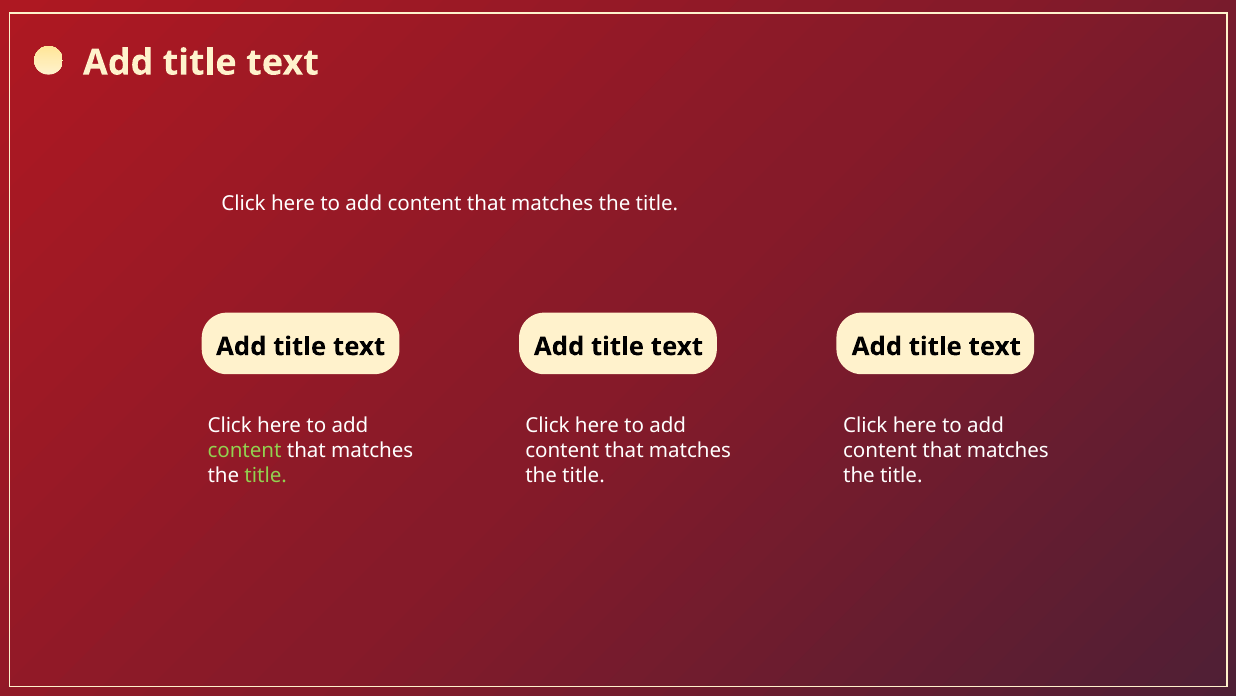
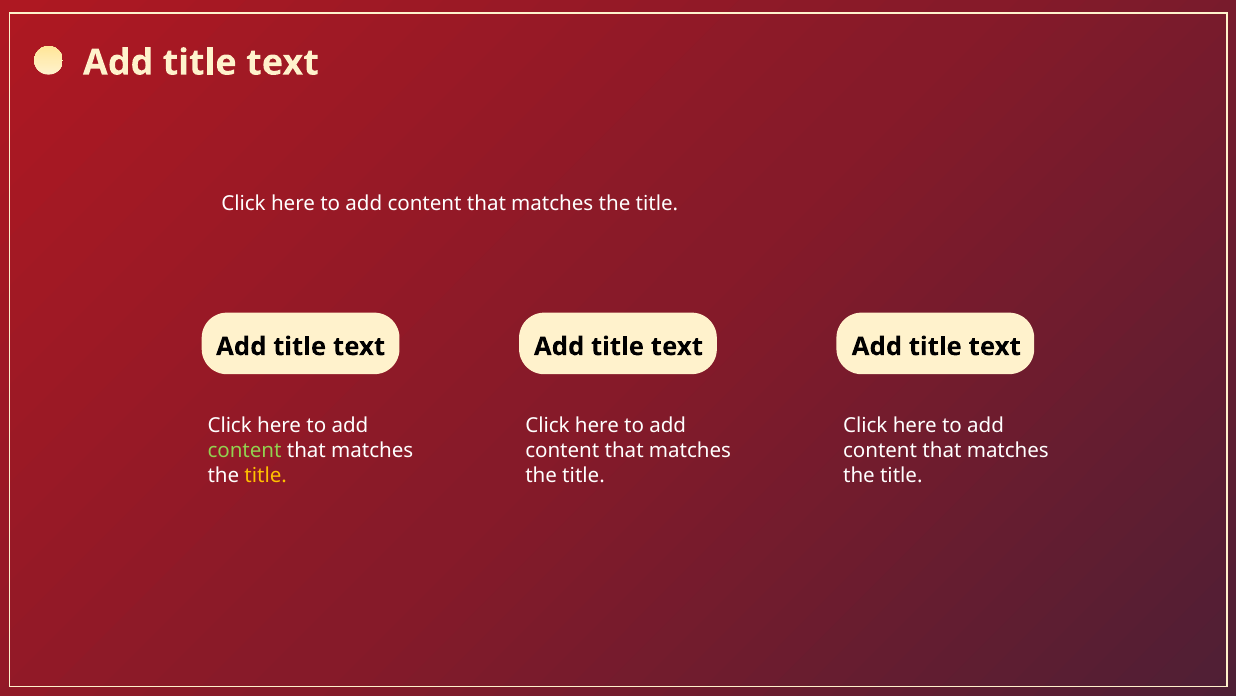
title colour: light green -> yellow (266, 475)
